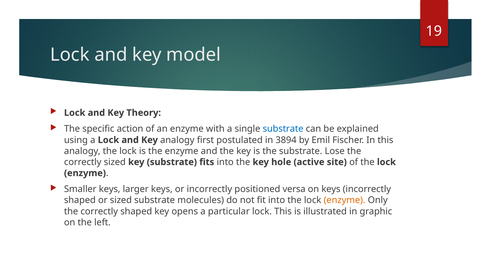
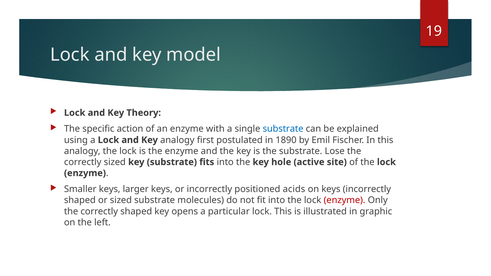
3894: 3894 -> 1890 (286, 140)
versa: versa -> acids (294, 189)
enzyme colour: orange -> red (345, 200)
